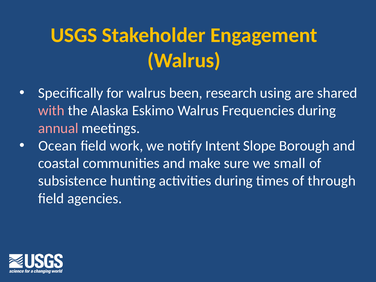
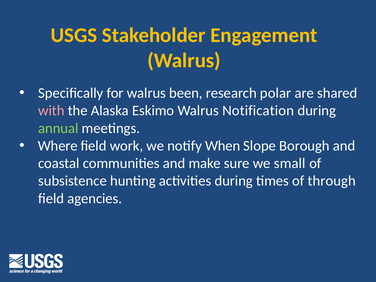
using: using -> polar (276, 93)
Frequencies: Frequencies -> Notification (258, 111)
annual colour: pink -> light green (58, 128)
Ocean: Ocean -> Where (58, 146)
Intent: Intent -> When (223, 146)
